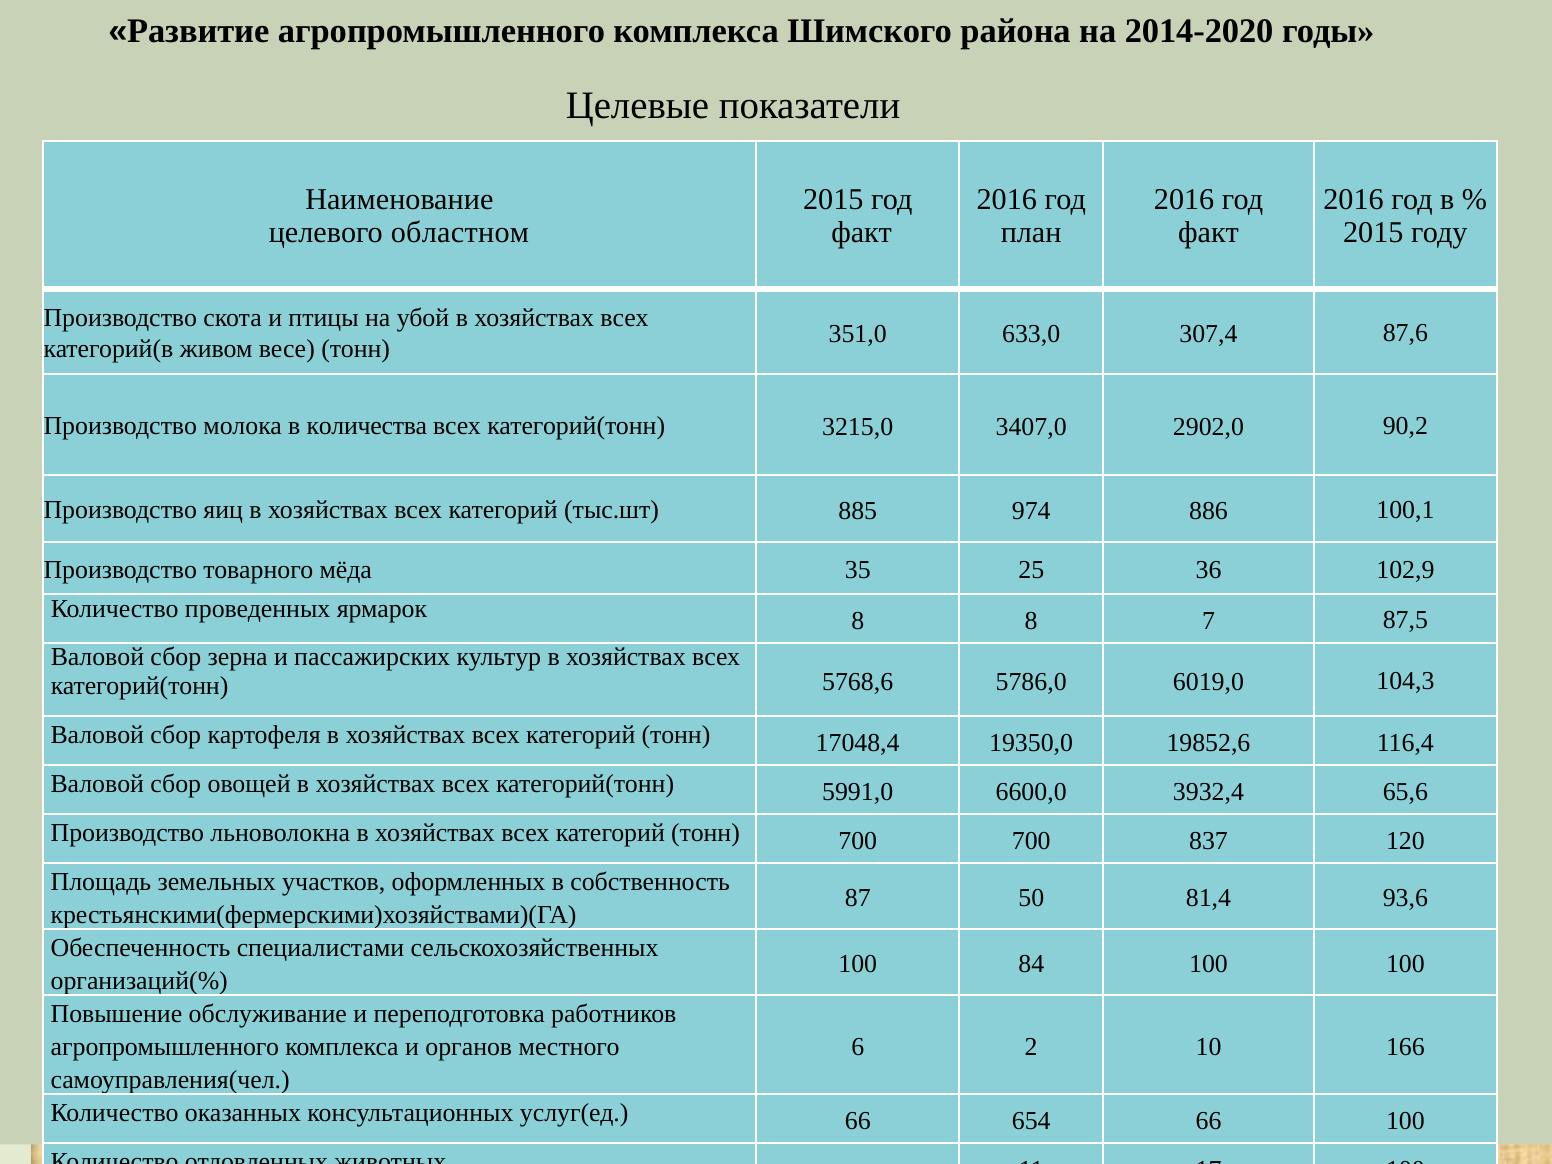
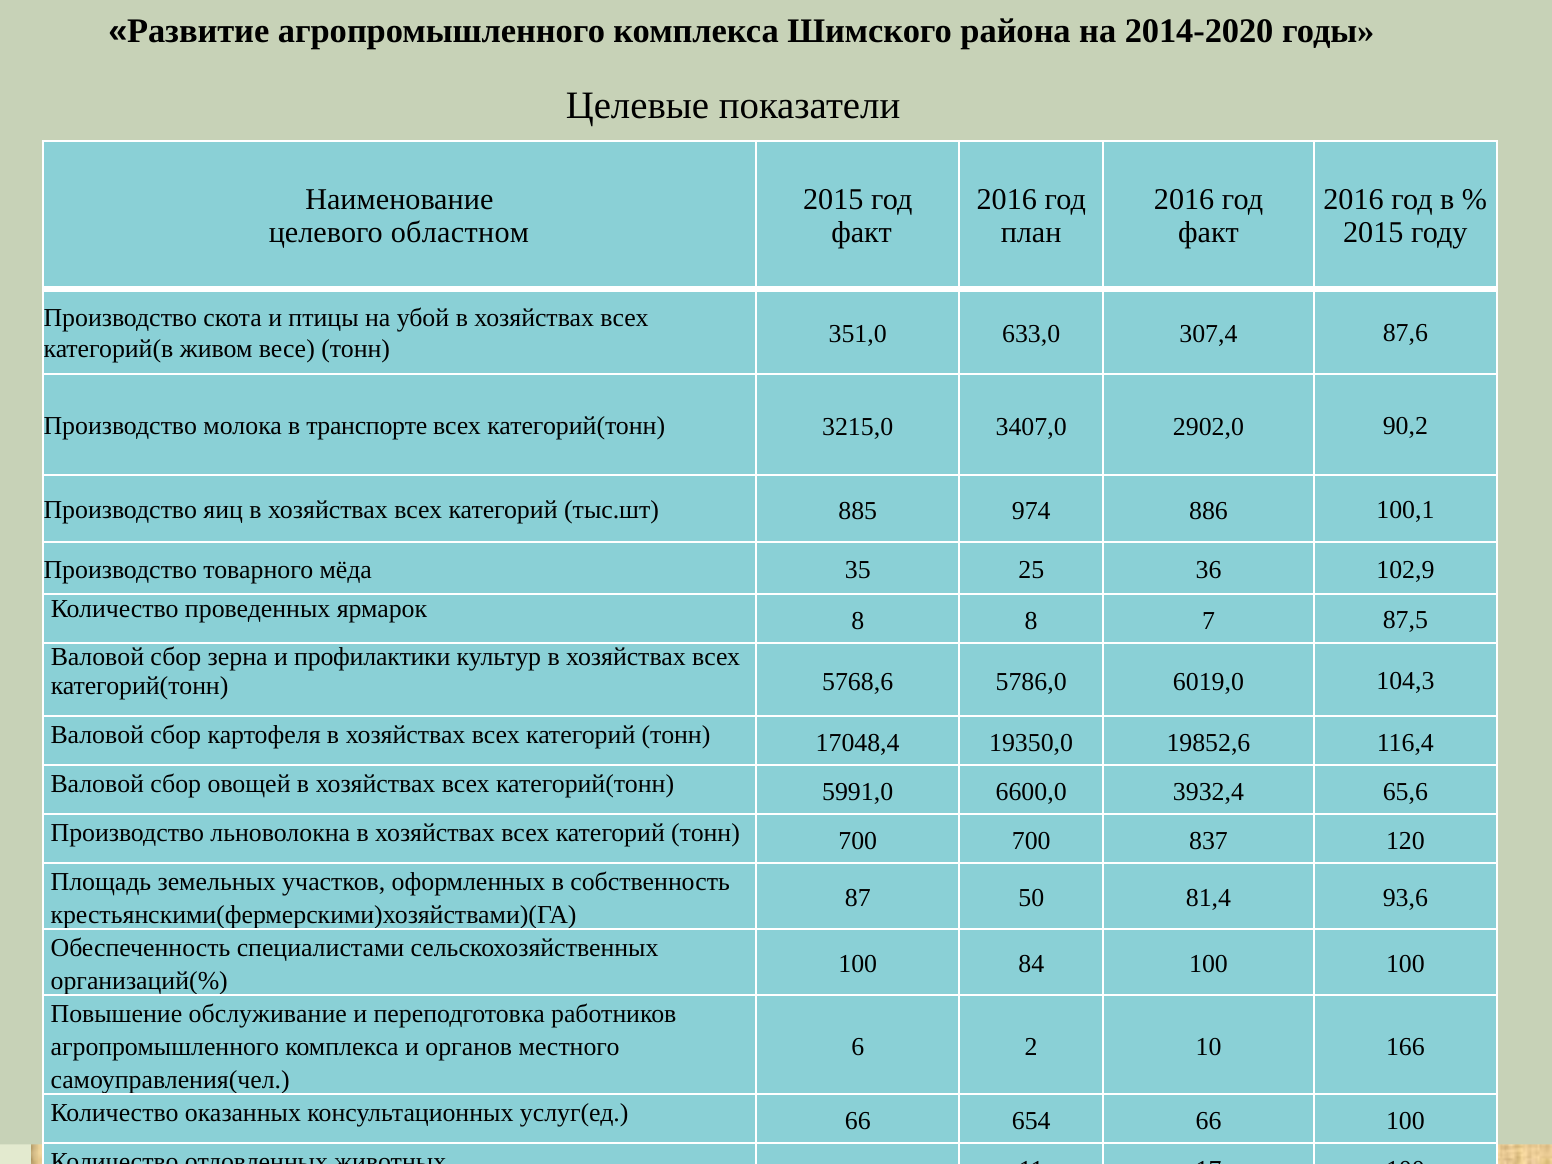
количества: количества -> транспорте (367, 426)
пассажирских: пассажирских -> профилактики (372, 657)
